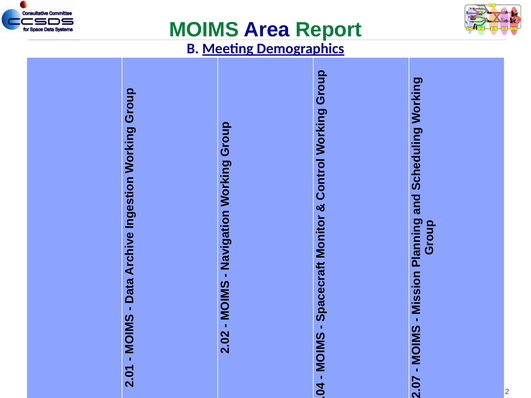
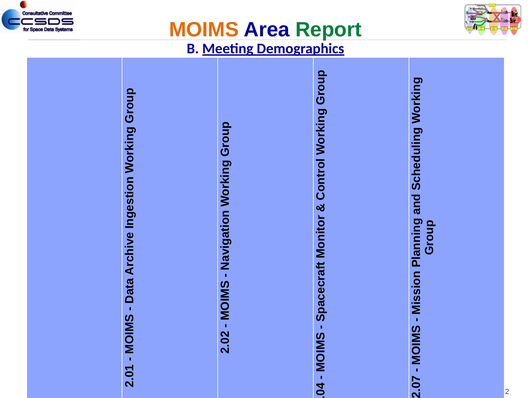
MOIMS colour: green -> orange (204, 30)
